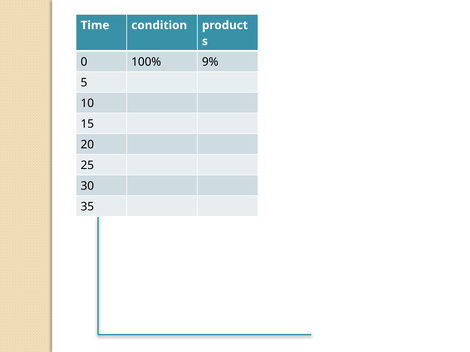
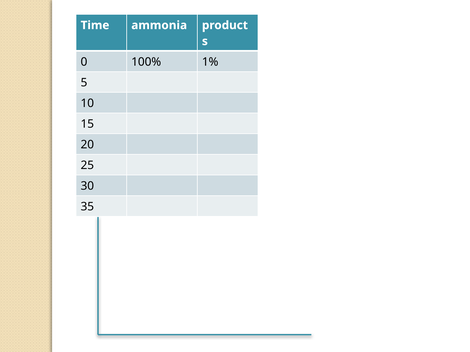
condition: condition -> ammonia (159, 25)
9%: 9% -> 1% (210, 62)
